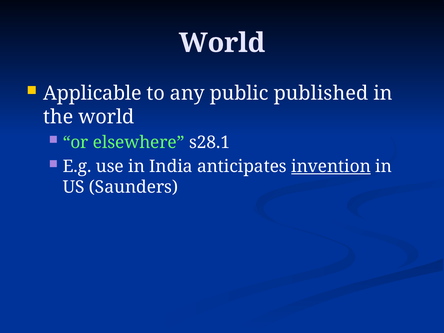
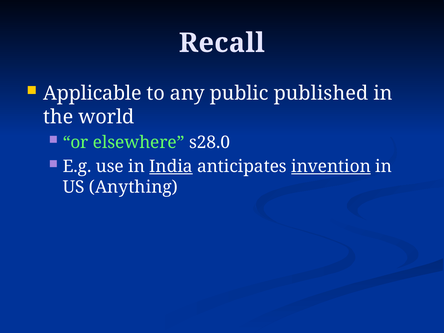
World: World -> Recall (222, 43)
s28.1: s28.1 -> s28.0 (210, 142)
India underline: none -> present (171, 166)
Saunders: Saunders -> Anything (133, 187)
